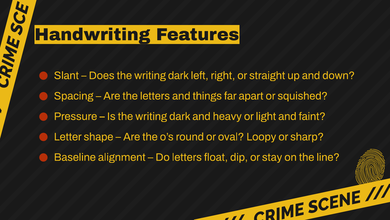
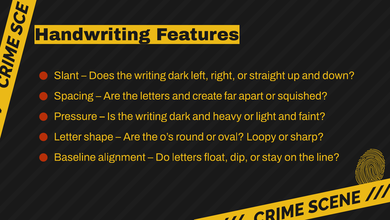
things: things -> create (207, 96)
